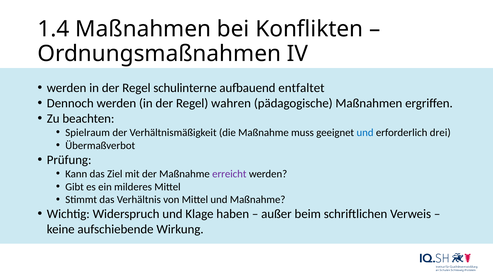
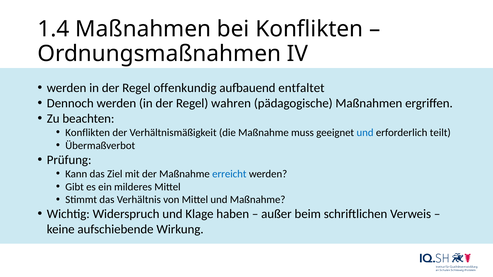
schulinterne: schulinterne -> offenkundig (185, 88)
Spielraum: Spielraum -> Konflikten (88, 133)
drei: drei -> teilt (440, 133)
erreicht colour: purple -> blue (229, 174)
